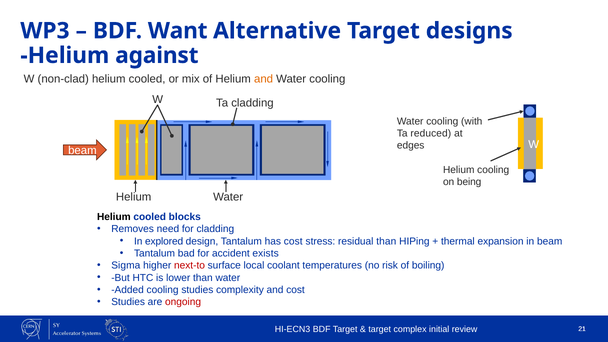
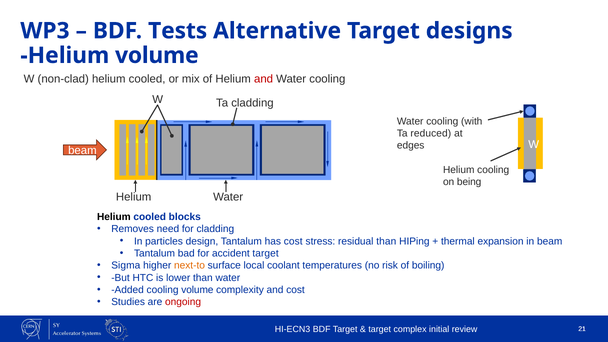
Want: Want -> Tests (178, 31)
Helium against: against -> volume (157, 55)
and colour: orange -> red (264, 79)
explored: explored -> particles (164, 241)
accident exists: exists -> target (266, 253)
next-to colour: red -> orange (189, 266)
cooling studies: studies -> volume (197, 290)
